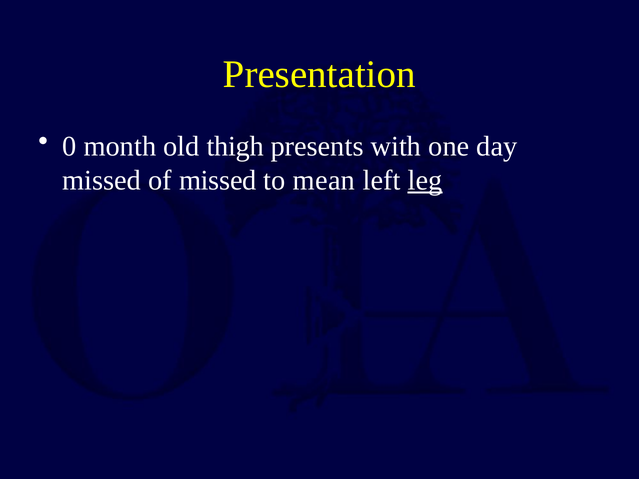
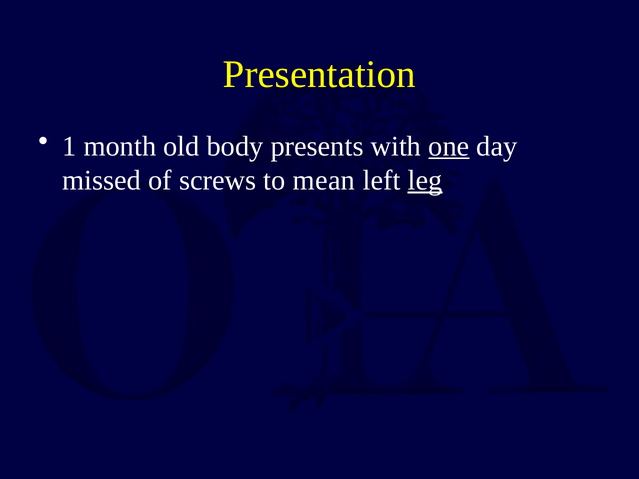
0: 0 -> 1 (69, 146)
thigh: thigh -> body (235, 146)
one underline: none -> present (449, 146)
of missed: missed -> screws (218, 180)
